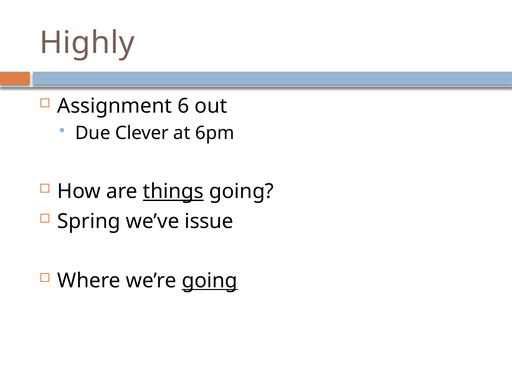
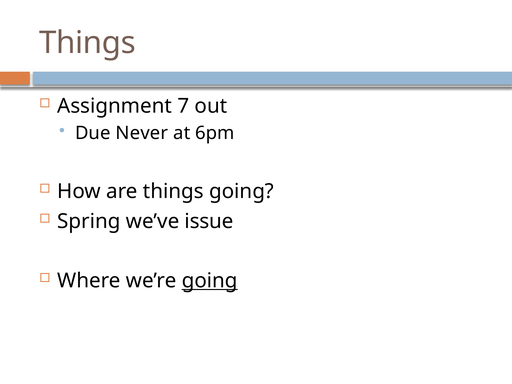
Highly: Highly -> Things (87, 43)
6: 6 -> 7 (183, 106)
Clever: Clever -> Never (142, 133)
things underline: present -> none (173, 191)
